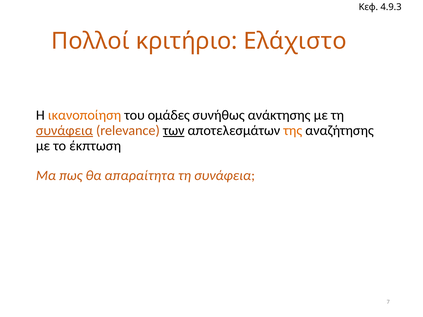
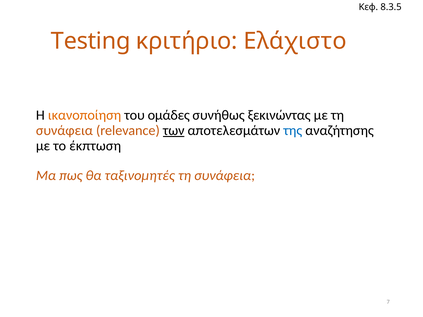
4.9.3: 4.9.3 -> 8.3.5 (391, 7)
Πολλοί: Πολλοί -> Testing (91, 41)
ανάκτησης: ανάκτησης -> ξεκινώντας (279, 115)
συνάφεια underline: present -> none (64, 131)
της colour: orange -> blue (293, 131)
απαραίτητα: απαραίτητα -> ταξινομητές (140, 176)
